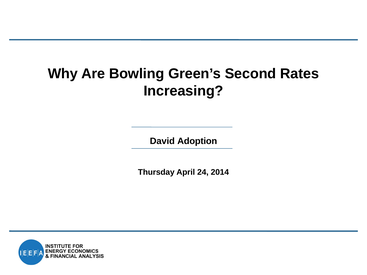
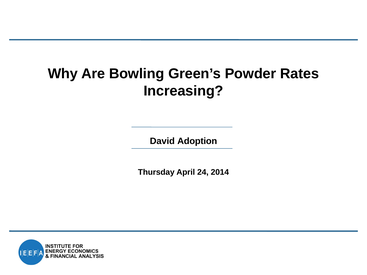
Second: Second -> Powder (250, 74)
